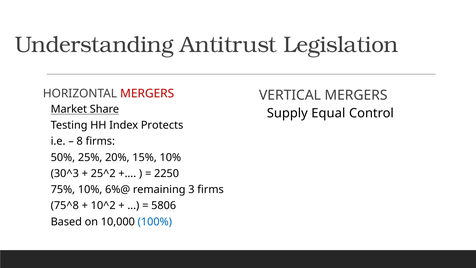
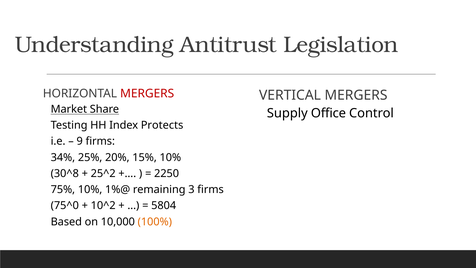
Equal: Equal -> Office (328, 113)
8: 8 -> 9 (80, 141)
50%: 50% -> 34% (63, 157)
30^3: 30^3 -> 30^8 (65, 173)
6%@: 6%@ -> 1%@ (118, 189)
75^8: 75^8 -> 75^0 (65, 205)
5806: 5806 -> 5804 (164, 205)
100% colour: blue -> orange (155, 222)
